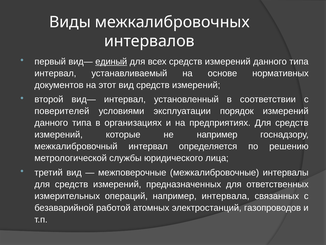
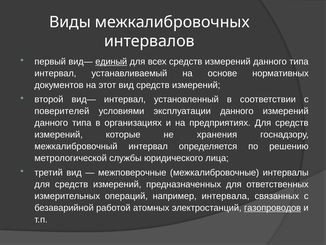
эксплуатации порядок: порядок -> данного (237, 111)
не например: например -> хранения (217, 134)
газопроводов underline: none -> present (273, 207)
